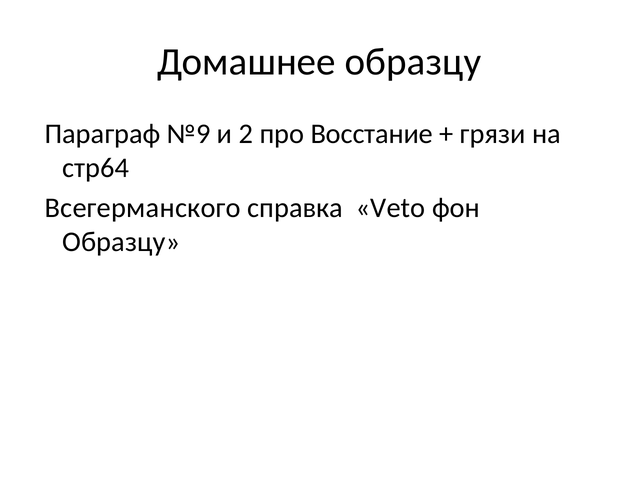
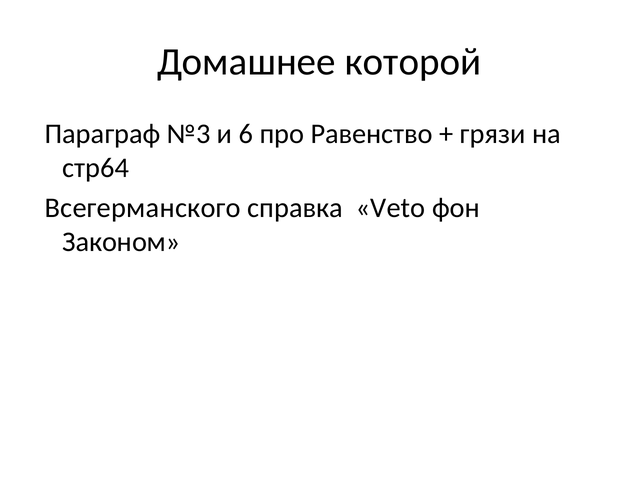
Домашнее образцу: образцу -> которой (413, 62)
№9: №9 -> №3 (189, 134)
2: 2 -> 6 (246, 134)
Восстание: Восстание -> Равенство (372, 134)
Образцу: Образцу -> Законом (121, 242)
